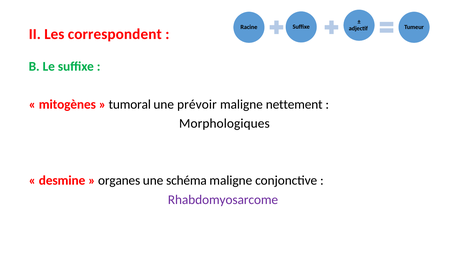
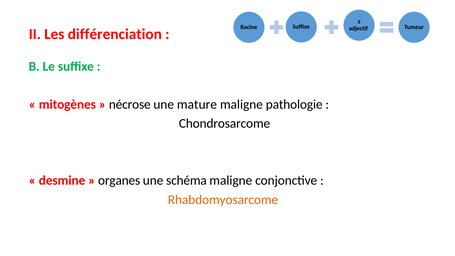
correspondent: correspondent -> différenciation (115, 34)
tumoral: tumoral -> nécrose (130, 104)
prévoir: prévoir -> mature (197, 104)
nettement: nettement -> pathologie (294, 104)
Morphologiques: Morphologiques -> Chondrosarcome (225, 123)
Rhabdomyosarcome colour: purple -> orange (223, 200)
